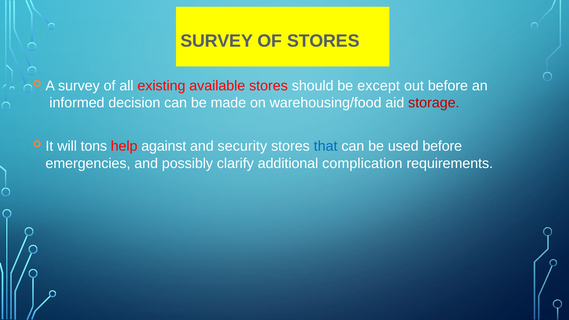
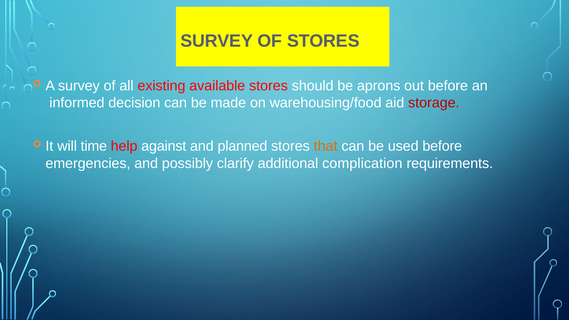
except: except -> aprons (379, 86)
tons: tons -> time (94, 146)
security: security -> planned (242, 146)
that colour: blue -> orange (326, 146)
